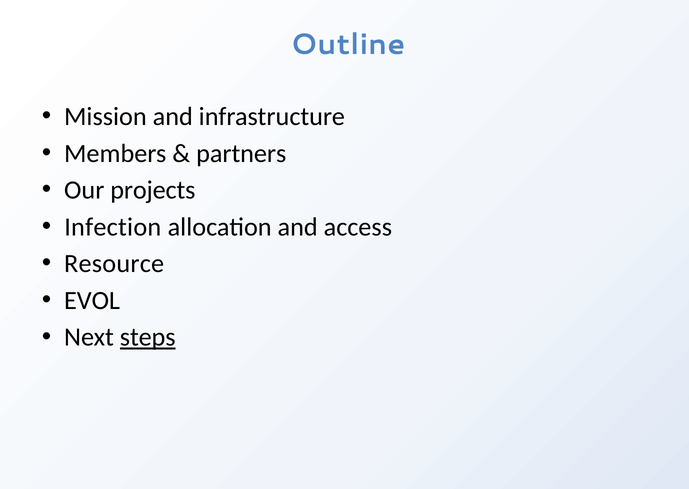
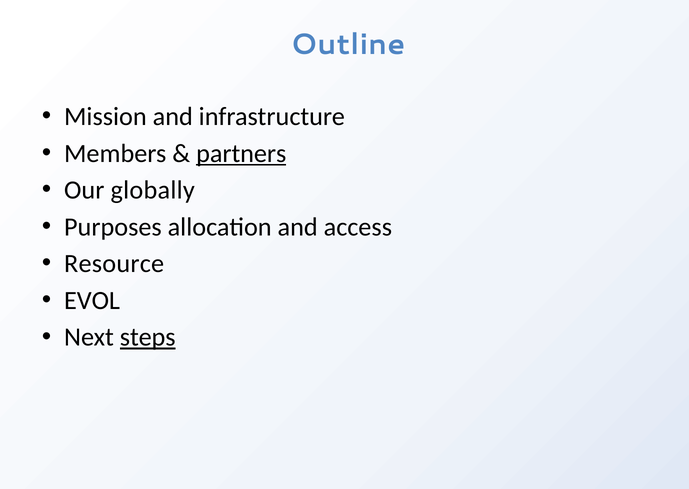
partners underline: none -> present (241, 153)
projects: projects -> globally (153, 190)
Infection: Infection -> Purposes (113, 227)
